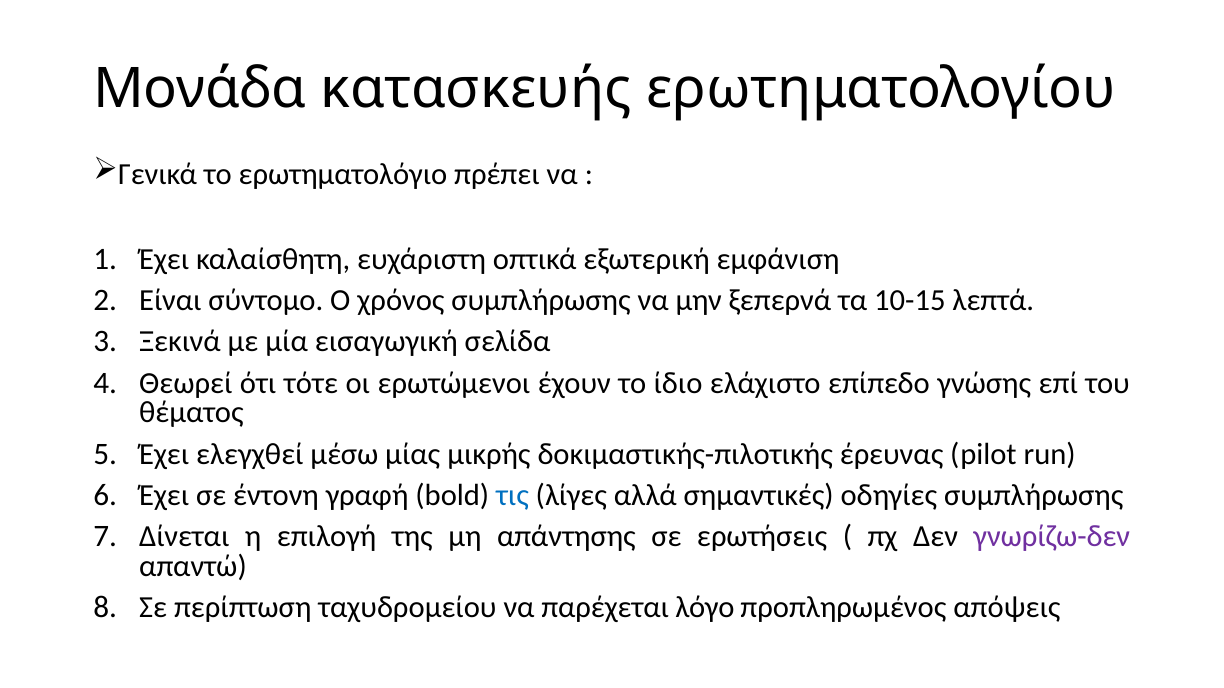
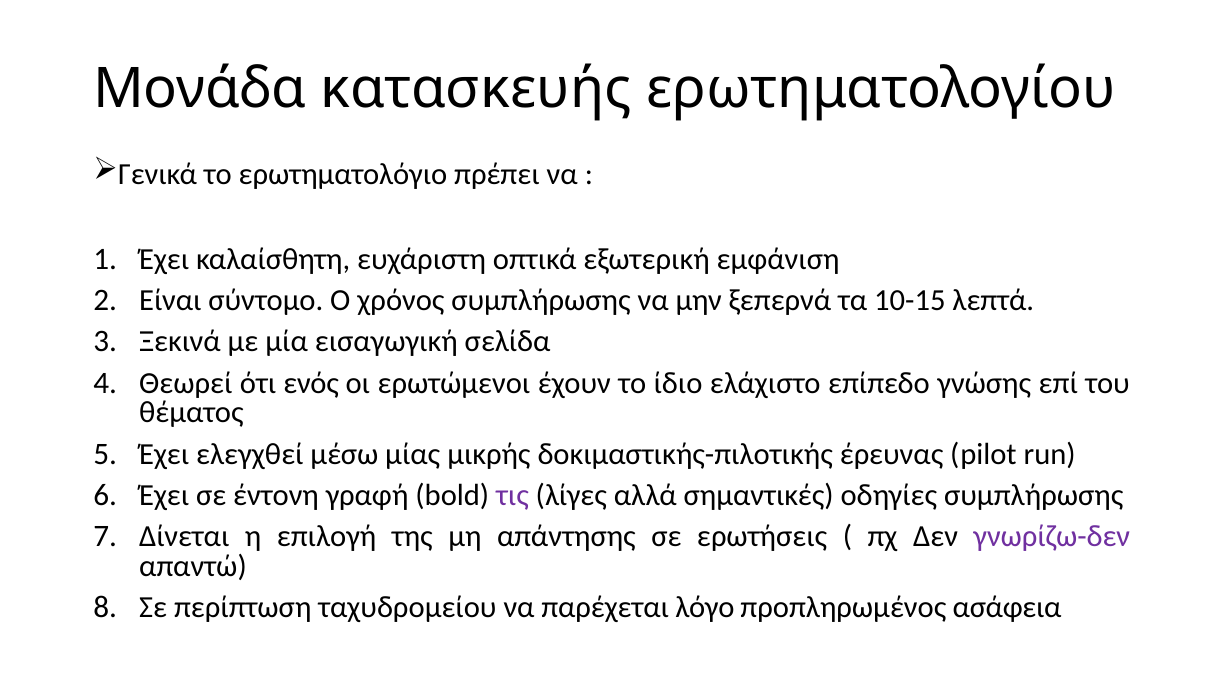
τότε: τότε -> ενός (311, 383)
τις colour: blue -> purple (513, 495)
απόψεις: απόψεις -> ασάφεια (1007, 608)
